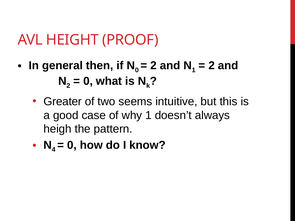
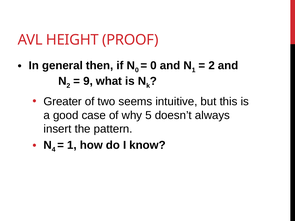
2: 2 -> 0 (154, 66)
0: 0 -> 9 (88, 81)
why 1: 1 -> 5 (148, 115)
heigh: heigh -> insert (58, 129)
0: 0 -> 1 (72, 145)
